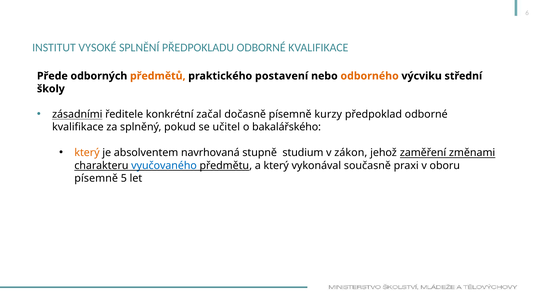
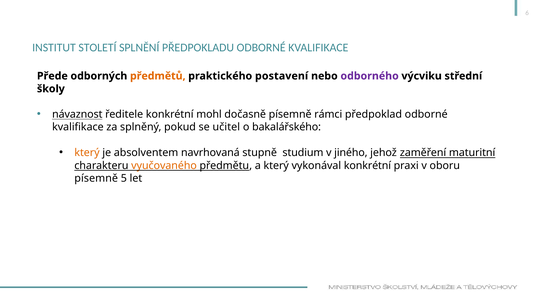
VYSOKÉ: VYSOKÉ -> STOLETÍ (97, 48)
odborného colour: orange -> purple (370, 76)
zásadními: zásadními -> návaznost (77, 114)
začal: začal -> mohl (209, 114)
kurzy: kurzy -> rámci (328, 114)
zákon: zákon -> jiného (351, 153)
změnami: změnami -> maturitní (472, 153)
vyučovaného colour: blue -> orange (164, 165)
vykonával současně: současně -> konkrétní (367, 165)
